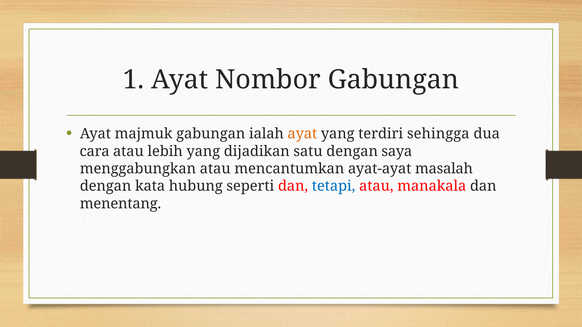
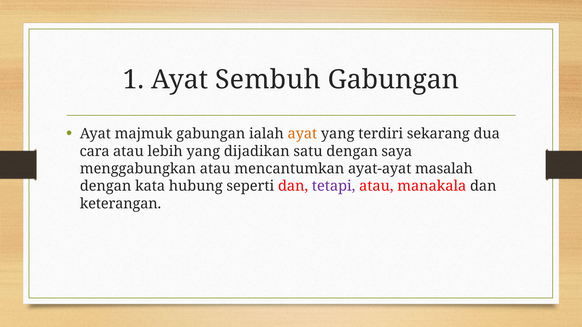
Nombor: Nombor -> Sembuh (268, 80)
sehingga: sehingga -> sekarang (438, 134)
tetapi colour: blue -> purple (334, 186)
menentang: menentang -> keterangan (121, 204)
